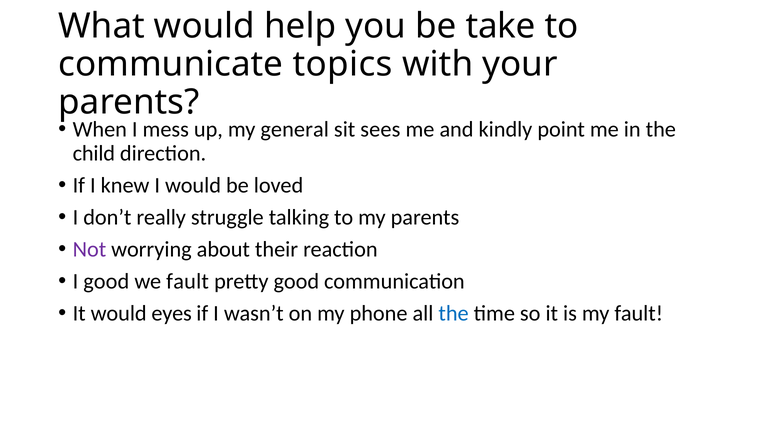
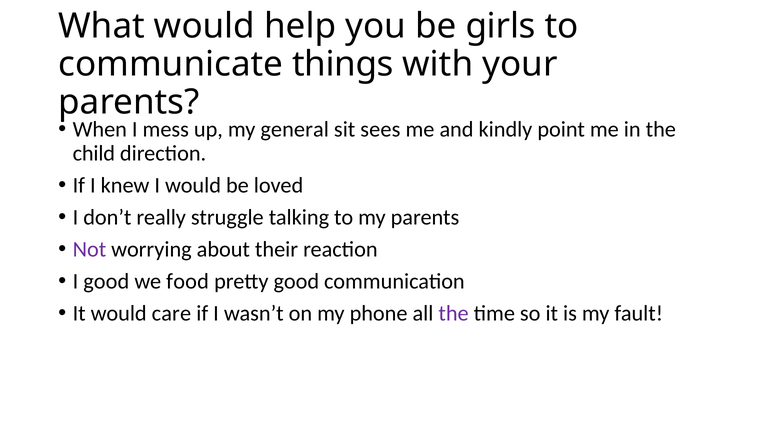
take: take -> girls (501, 26)
topics: topics -> things (343, 64)
we fault: fault -> food (188, 281)
eyes: eyes -> care (171, 314)
the colour: blue -> purple (454, 314)
